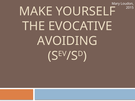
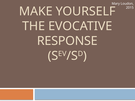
AVOIDING: AVOIDING -> RESPONSE (67, 41)
